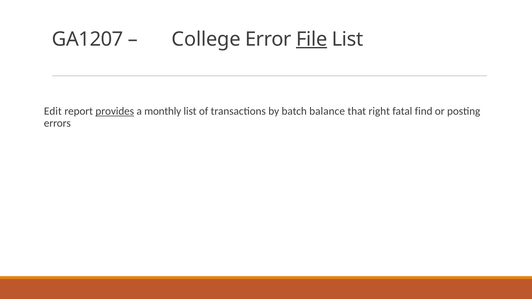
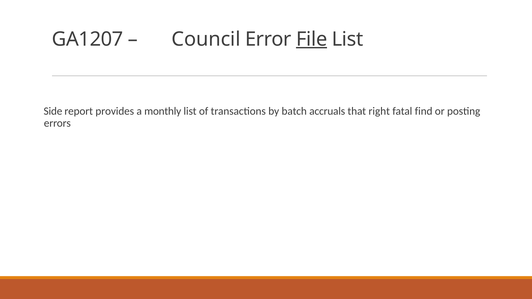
College: College -> Council (206, 39)
Edit: Edit -> Side (53, 111)
provides underline: present -> none (115, 111)
balance: balance -> accruals (327, 111)
